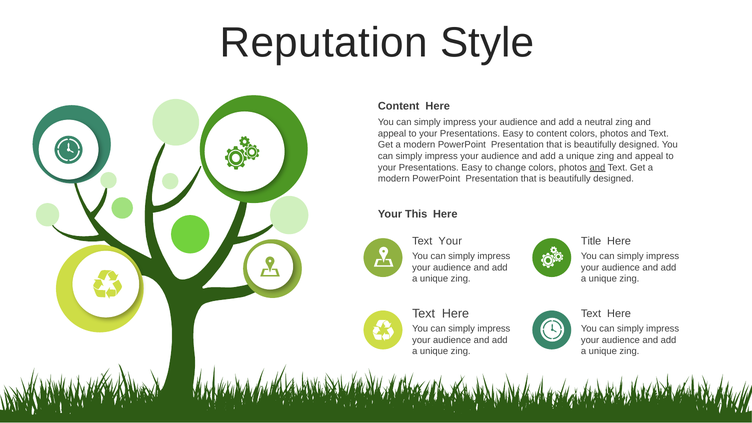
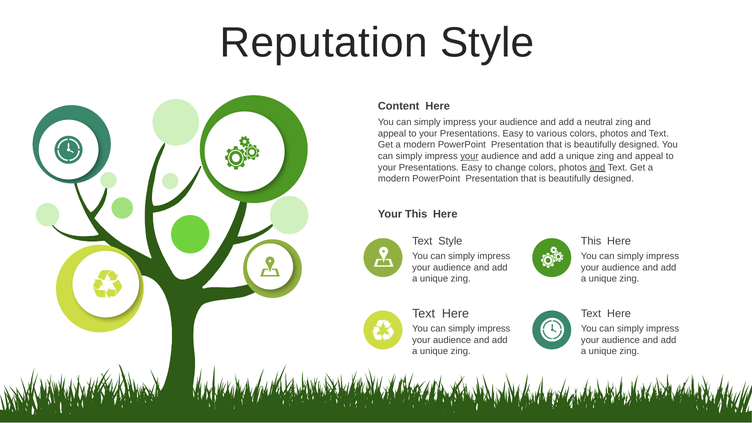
to content: content -> various (552, 134)
your underline: none -> present (469, 156)
Text Your: Your -> Style (450, 241)
Title: Title -> This (591, 241)
